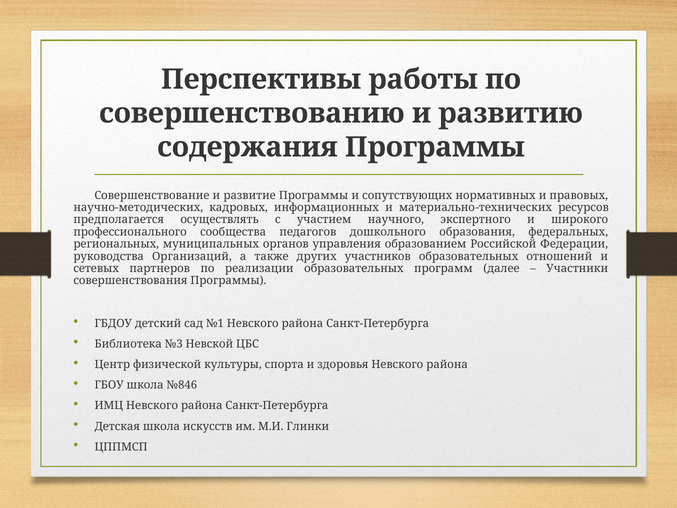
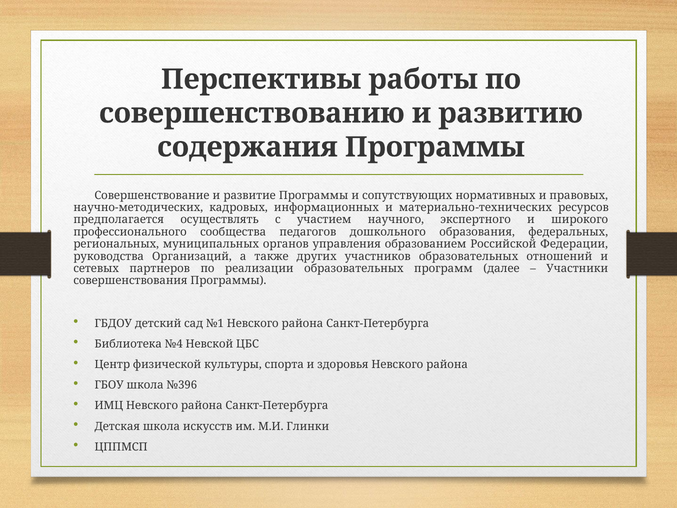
№3: №3 -> №4 (174, 344)
№846: №846 -> №396 (182, 385)
